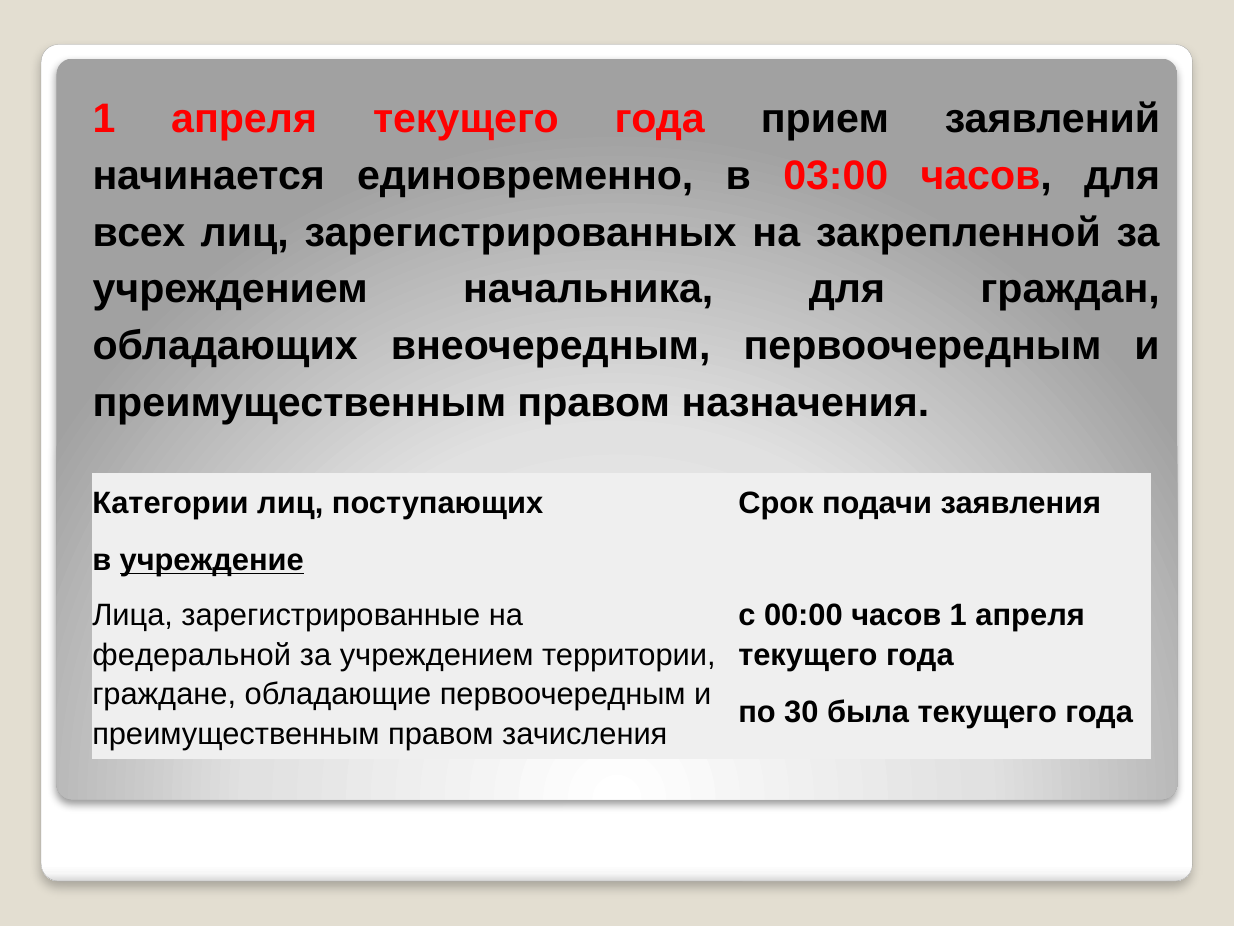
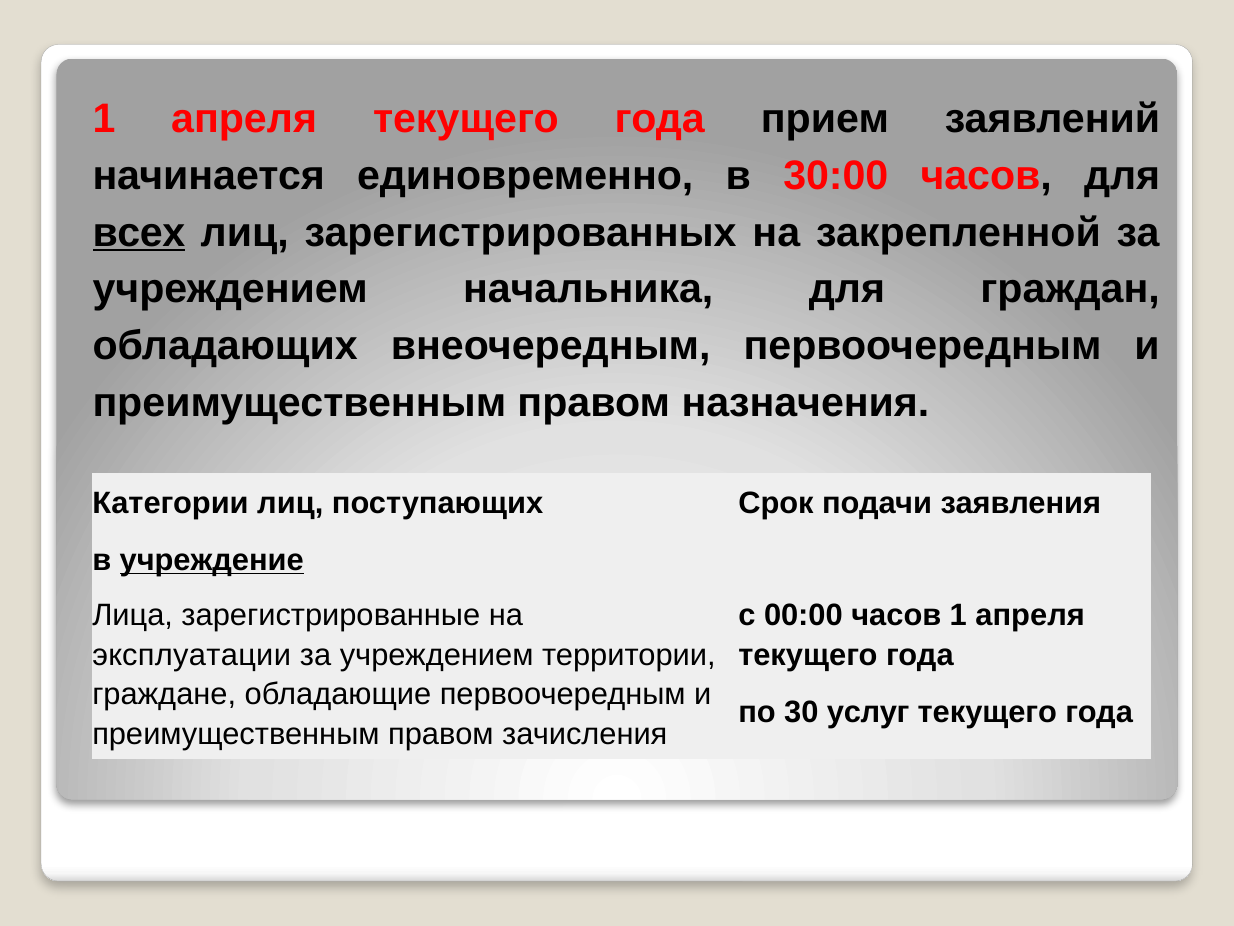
03:00: 03:00 -> 30:00 (836, 176)
всех underline: none -> present (139, 232)
федеральной: федеральной -> эксплуатации (192, 655)
была: была -> услуг (868, 712)
